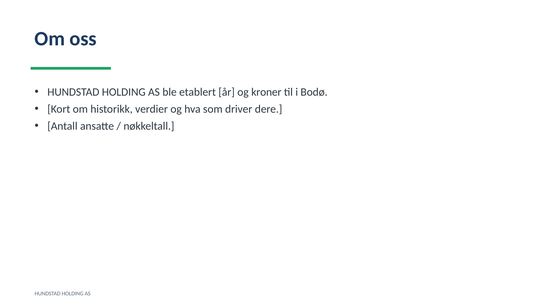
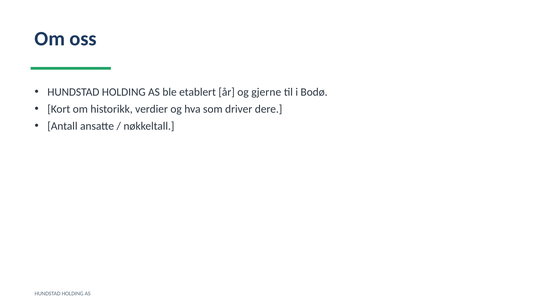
kroner: kroner -> gjerne (266, 92)
